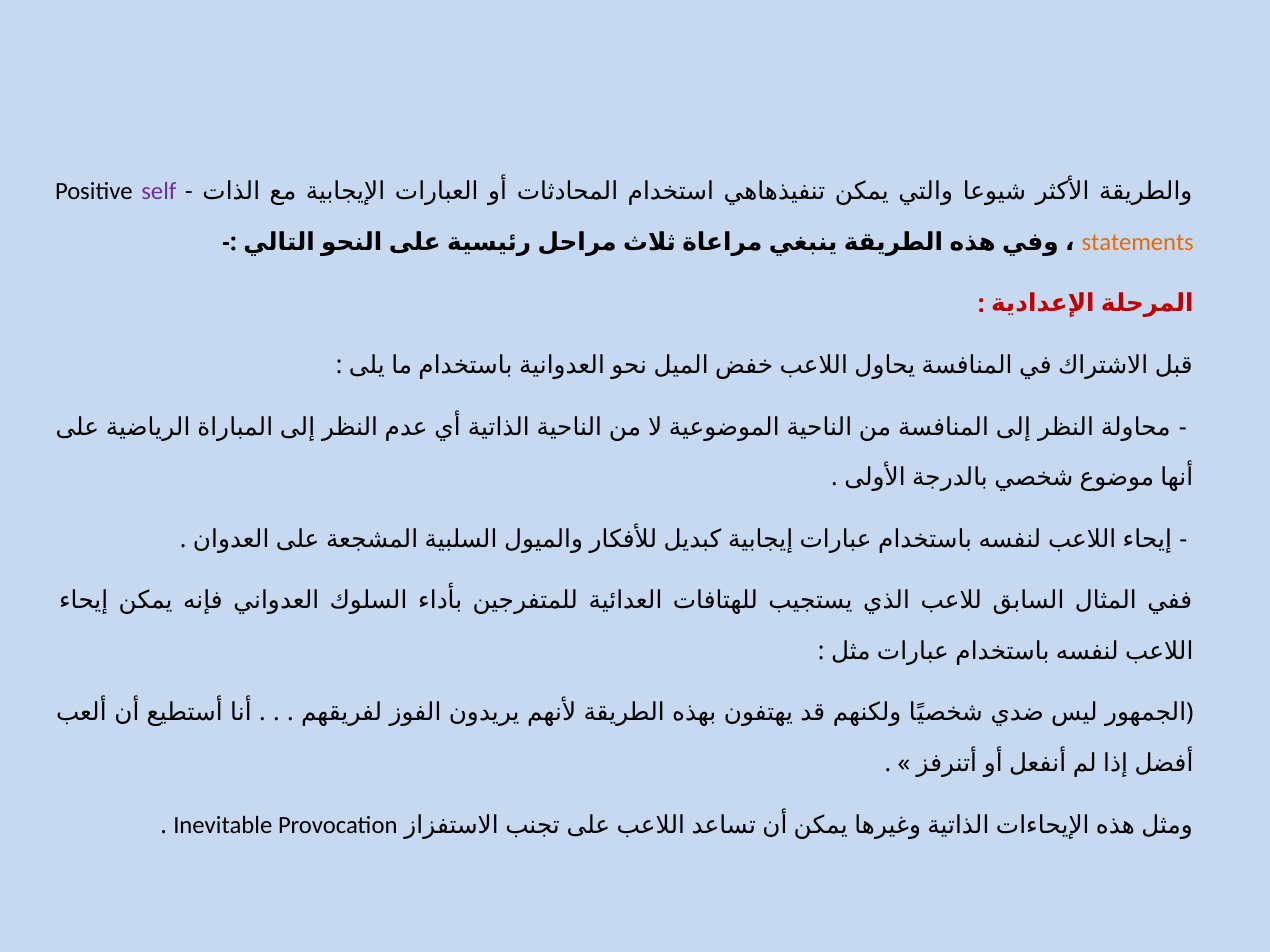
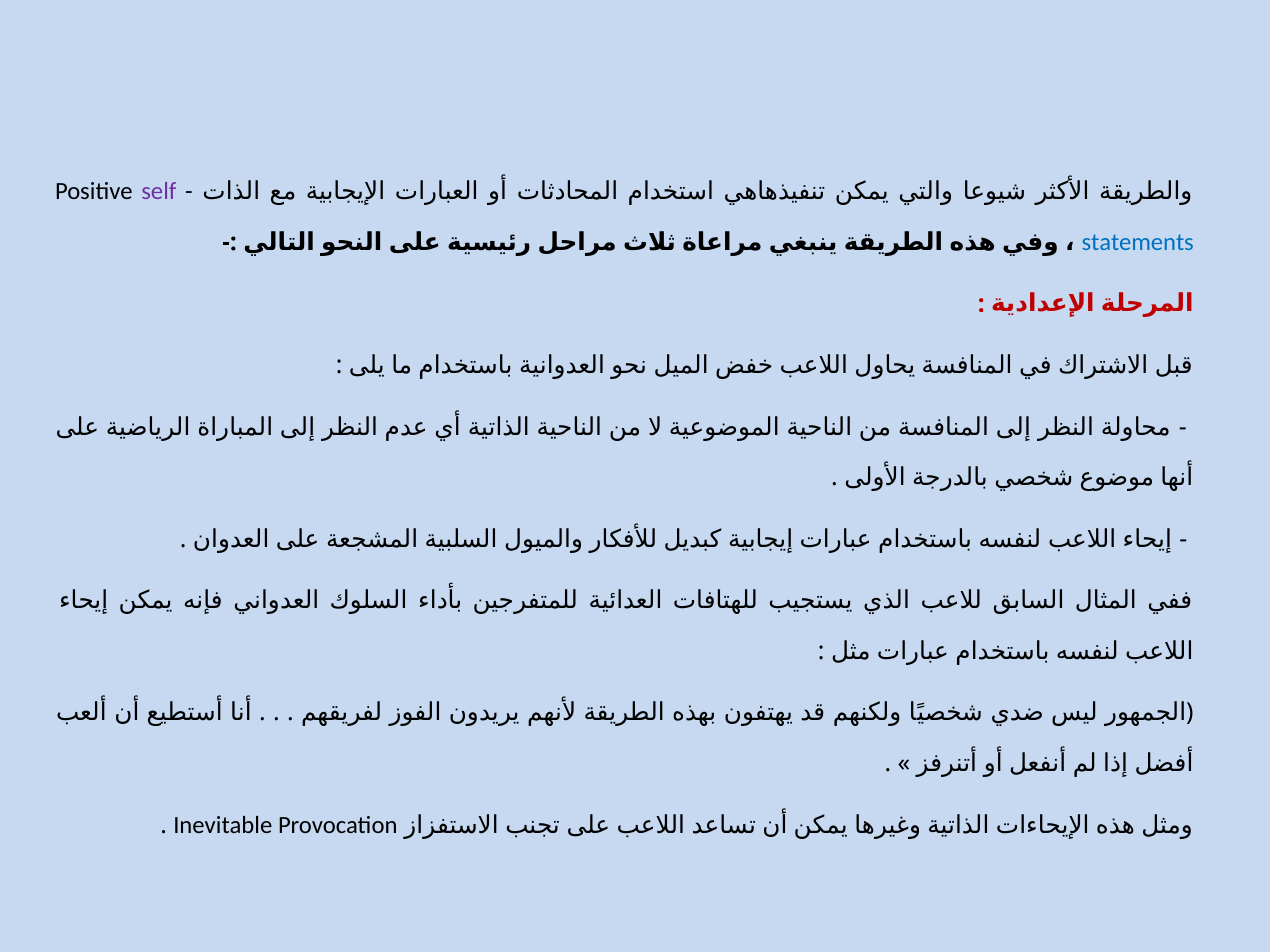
statements colour: orange -> blue (1138, 242)
